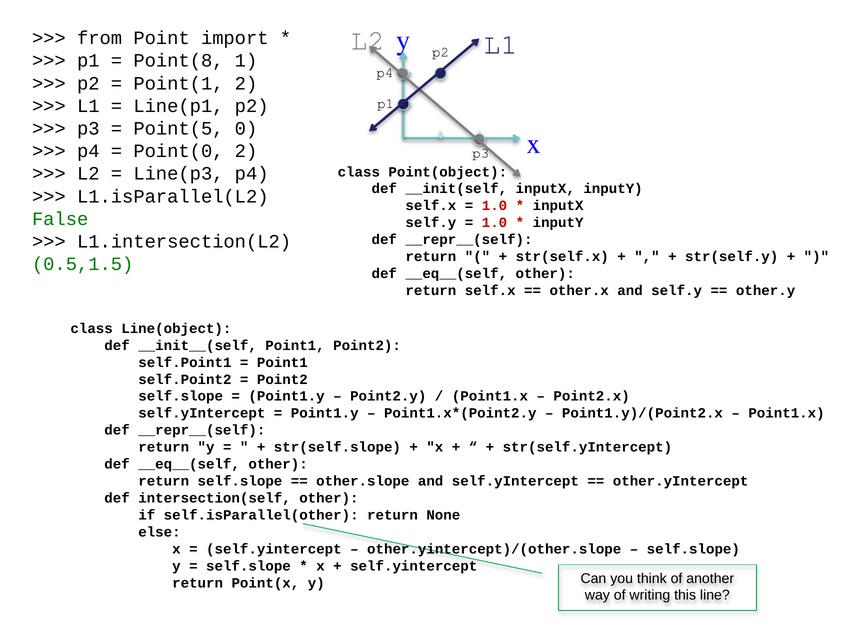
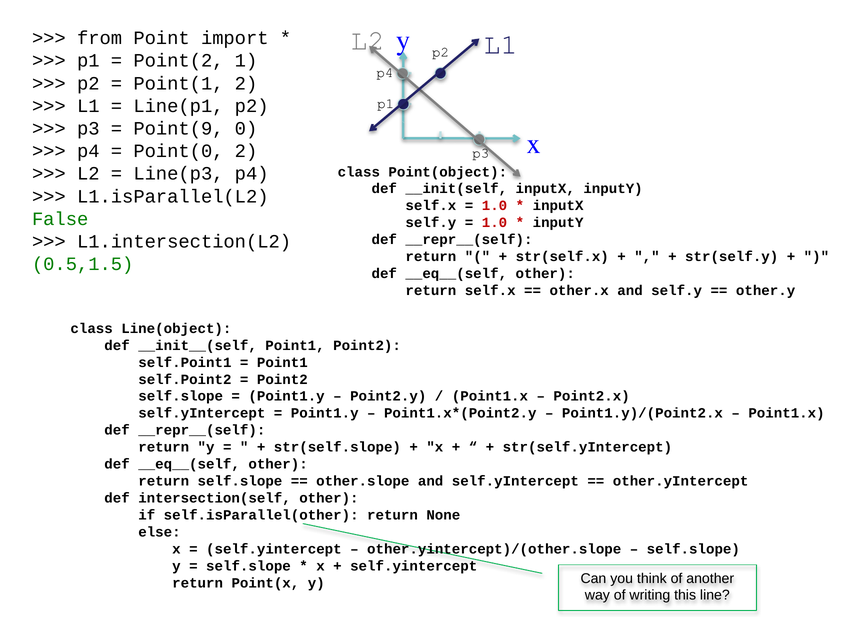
Point(8: Point(8 -> Point(2 (179, 61)
Point(5: Point(5 -> Point(9 (179, 129)
